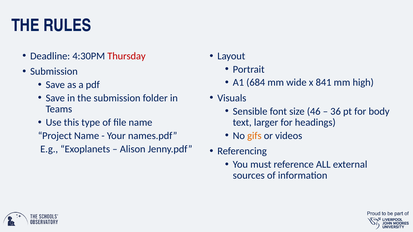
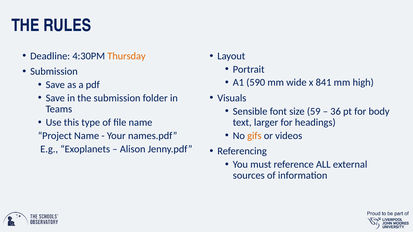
Thursday colour: red -> orange (126, 56)
684: 684 -> 590 (256, 83)
46: 46 -> 59 (314, 111)
